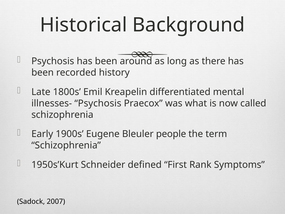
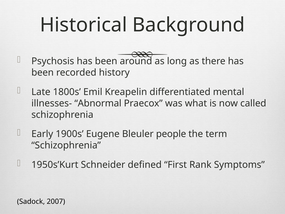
illnesses- Psychosis: Psychosis -> Abnormal (98, 103)
